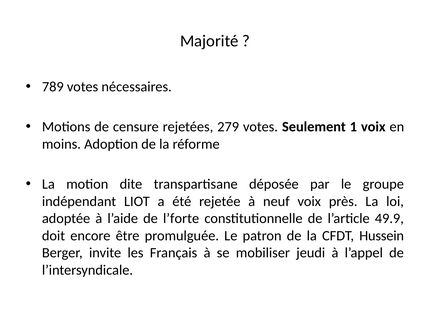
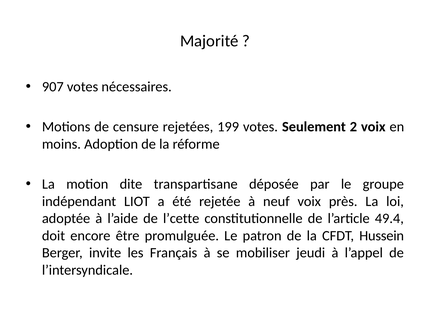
789: 789 -> 907 (53, 87)
279: 279 -> 199 (228, 127)
1: 1 -> 2 (353, 127)
l’forte: l’forte -> l’cette (181, 219)
49.9: 49.9 -> 49.4 (389, 219)
